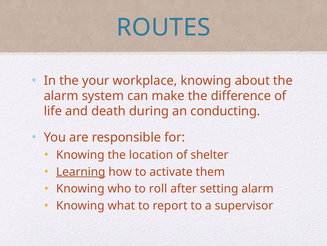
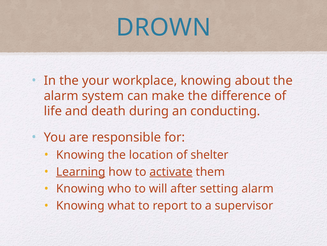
ROUTES: ROUTES -> DROWN (164, 27)
activate underline: none -> present (171, 171)
roll: roll -> will (158, 188)
